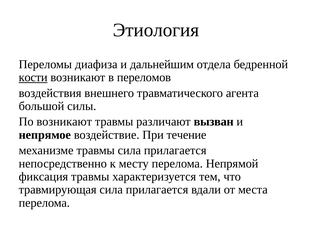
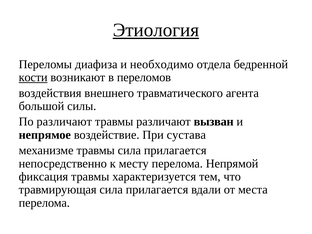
Этиология underline: none -> present (156, 30)
дальнейшим: дальнейшим -> необходимо (162, 64)
По возникают: возникают -> различают (64, 122)
течение: течение -> сустава (186, 135)
